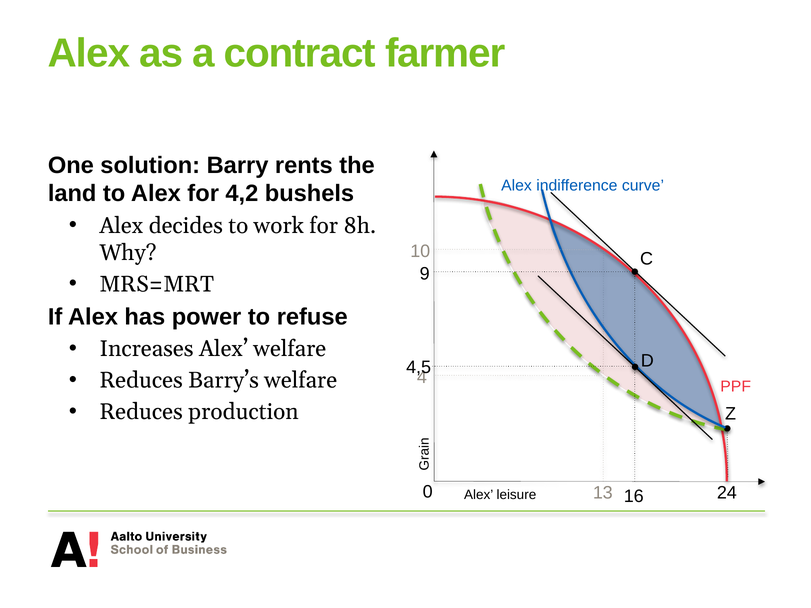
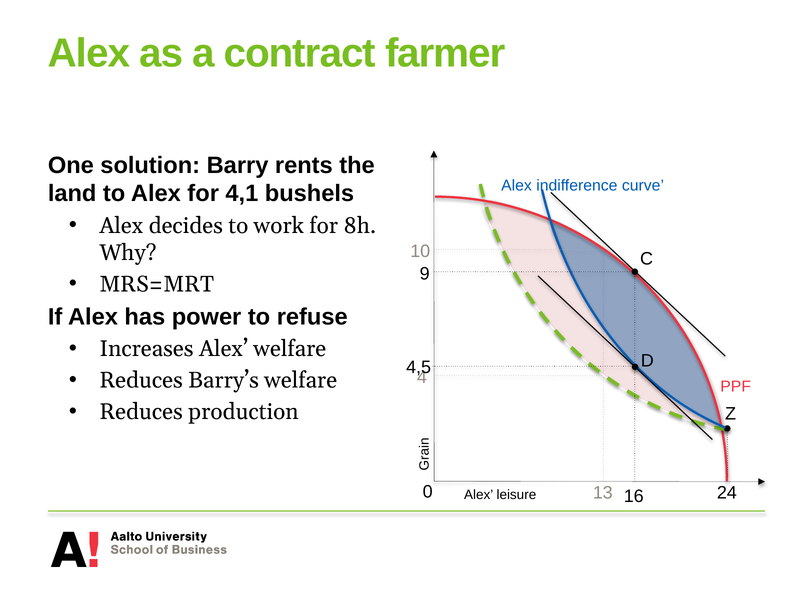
4,2: 4,2 -> 4,1 (242, 194)
